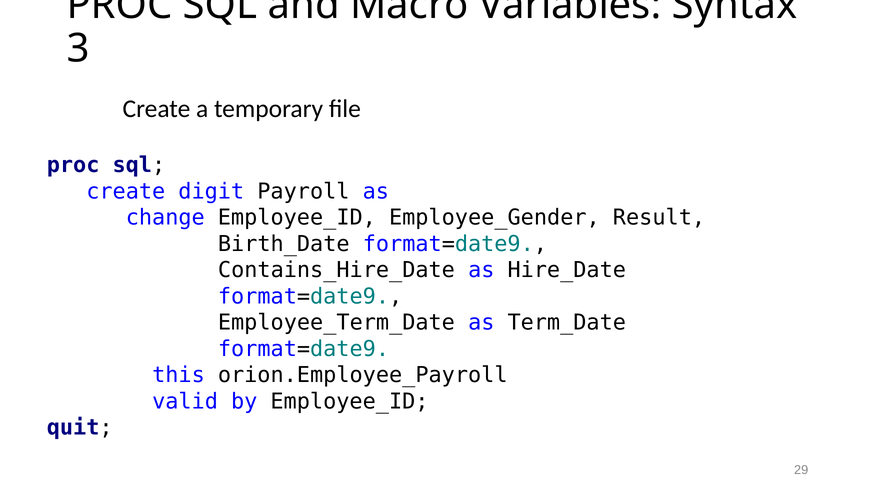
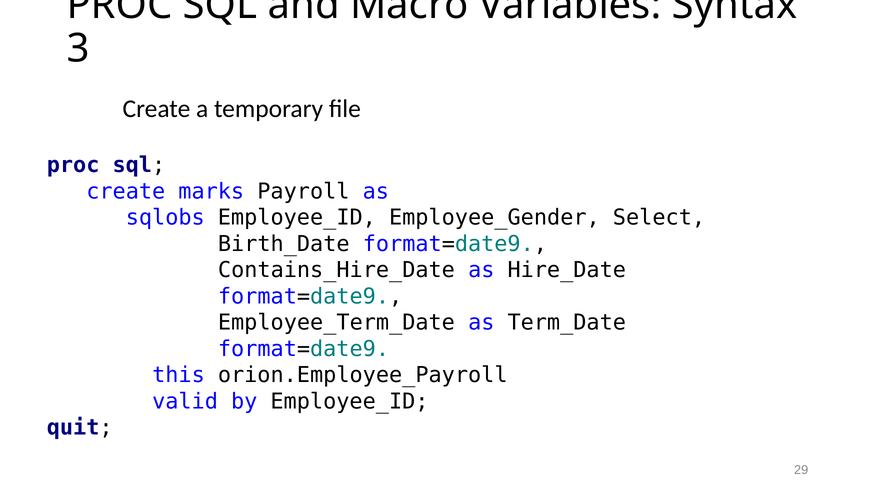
digit: digit -> marks (211, 191)
change: change -> sqlobs (165, 218)
Result: Result -> Select (659, 218)
